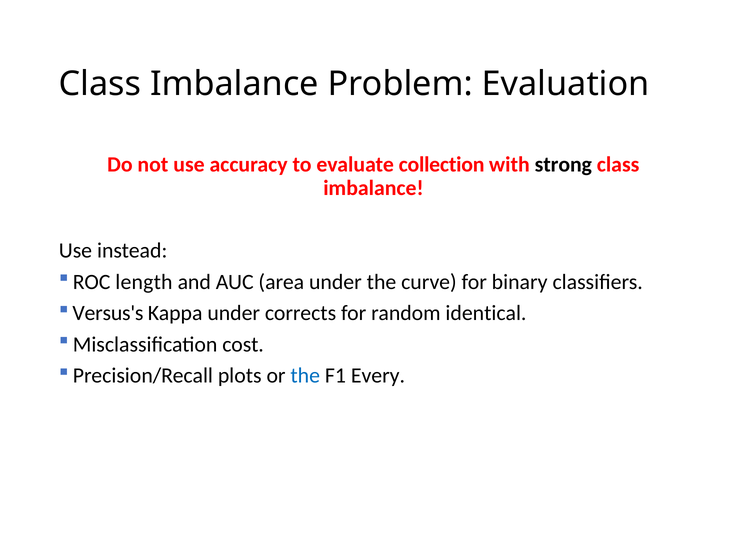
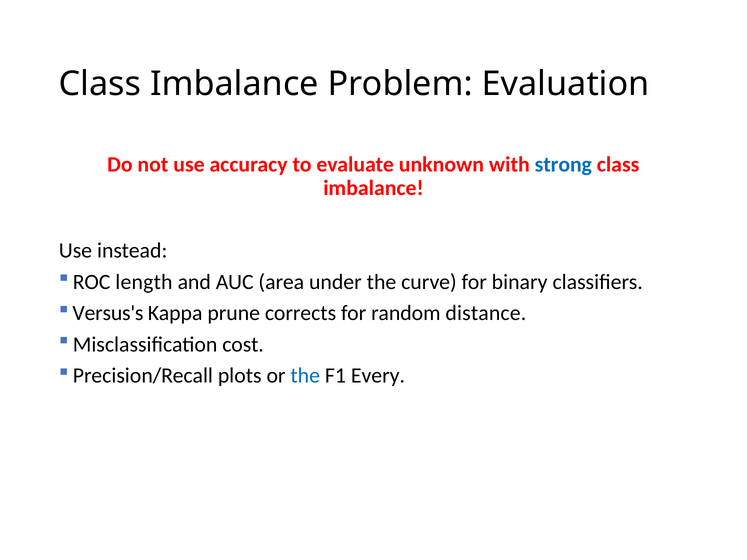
collection: collection -> unknown (441, 165)
strong colour: black -> blue (563, 165)
Kappa under: under -> prune (234, 313)
identical: identical -> distance (486, 313)
